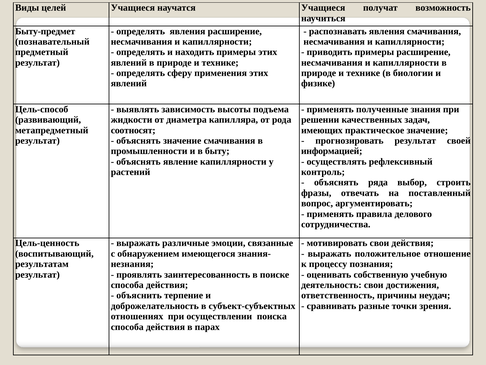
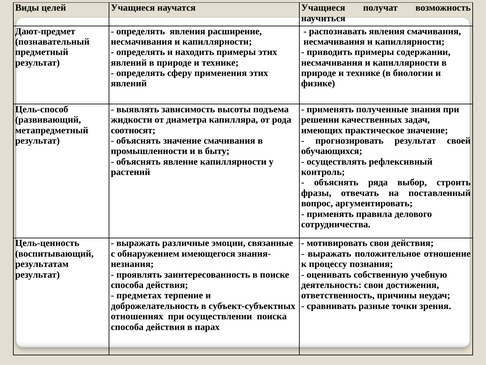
Быту-предмет: Быту-предмет -> Дают-предмет (45, 31)
примеры расширение: расширение -> содержании (423, 52)
информацией: информацией -> обучающихся (332, 151)
объяснить: объяснить -> предметах (139, 295)
